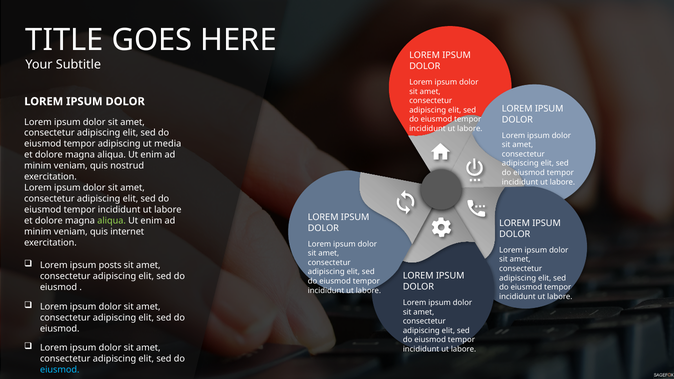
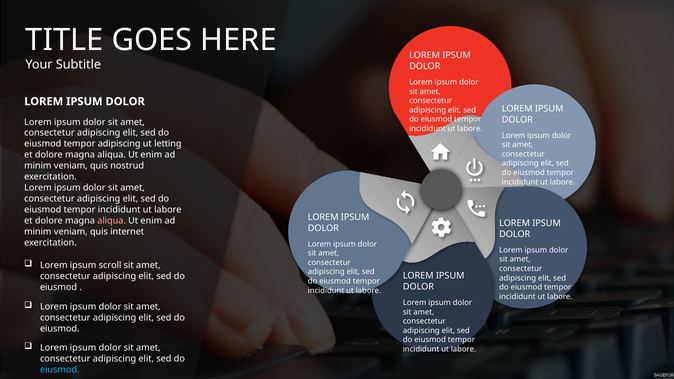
media: media -> letting (168, 144)
aliqua colour: light green -> pink (112, 221)
posts: posts -> scroll (110, 265)
